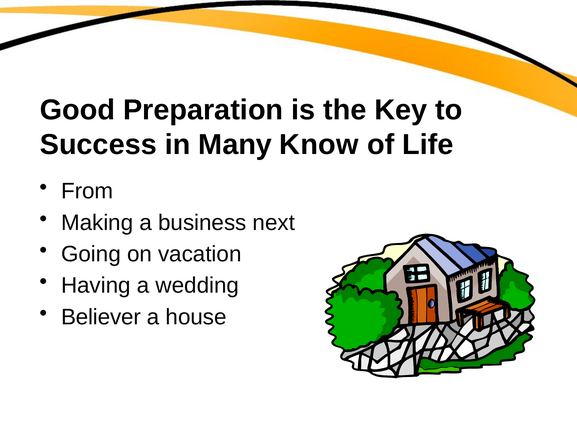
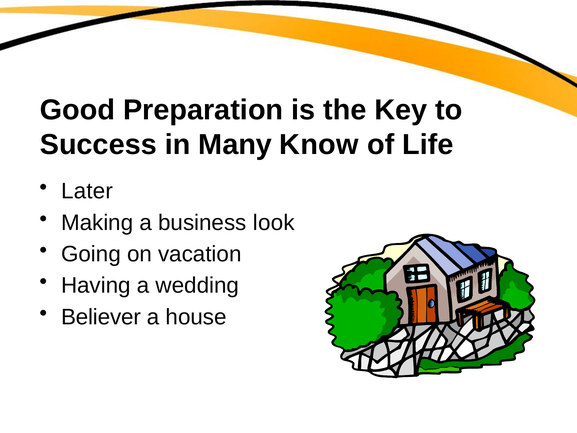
From: From -> Later (87, 191)
next: next -> look (274, 222)
